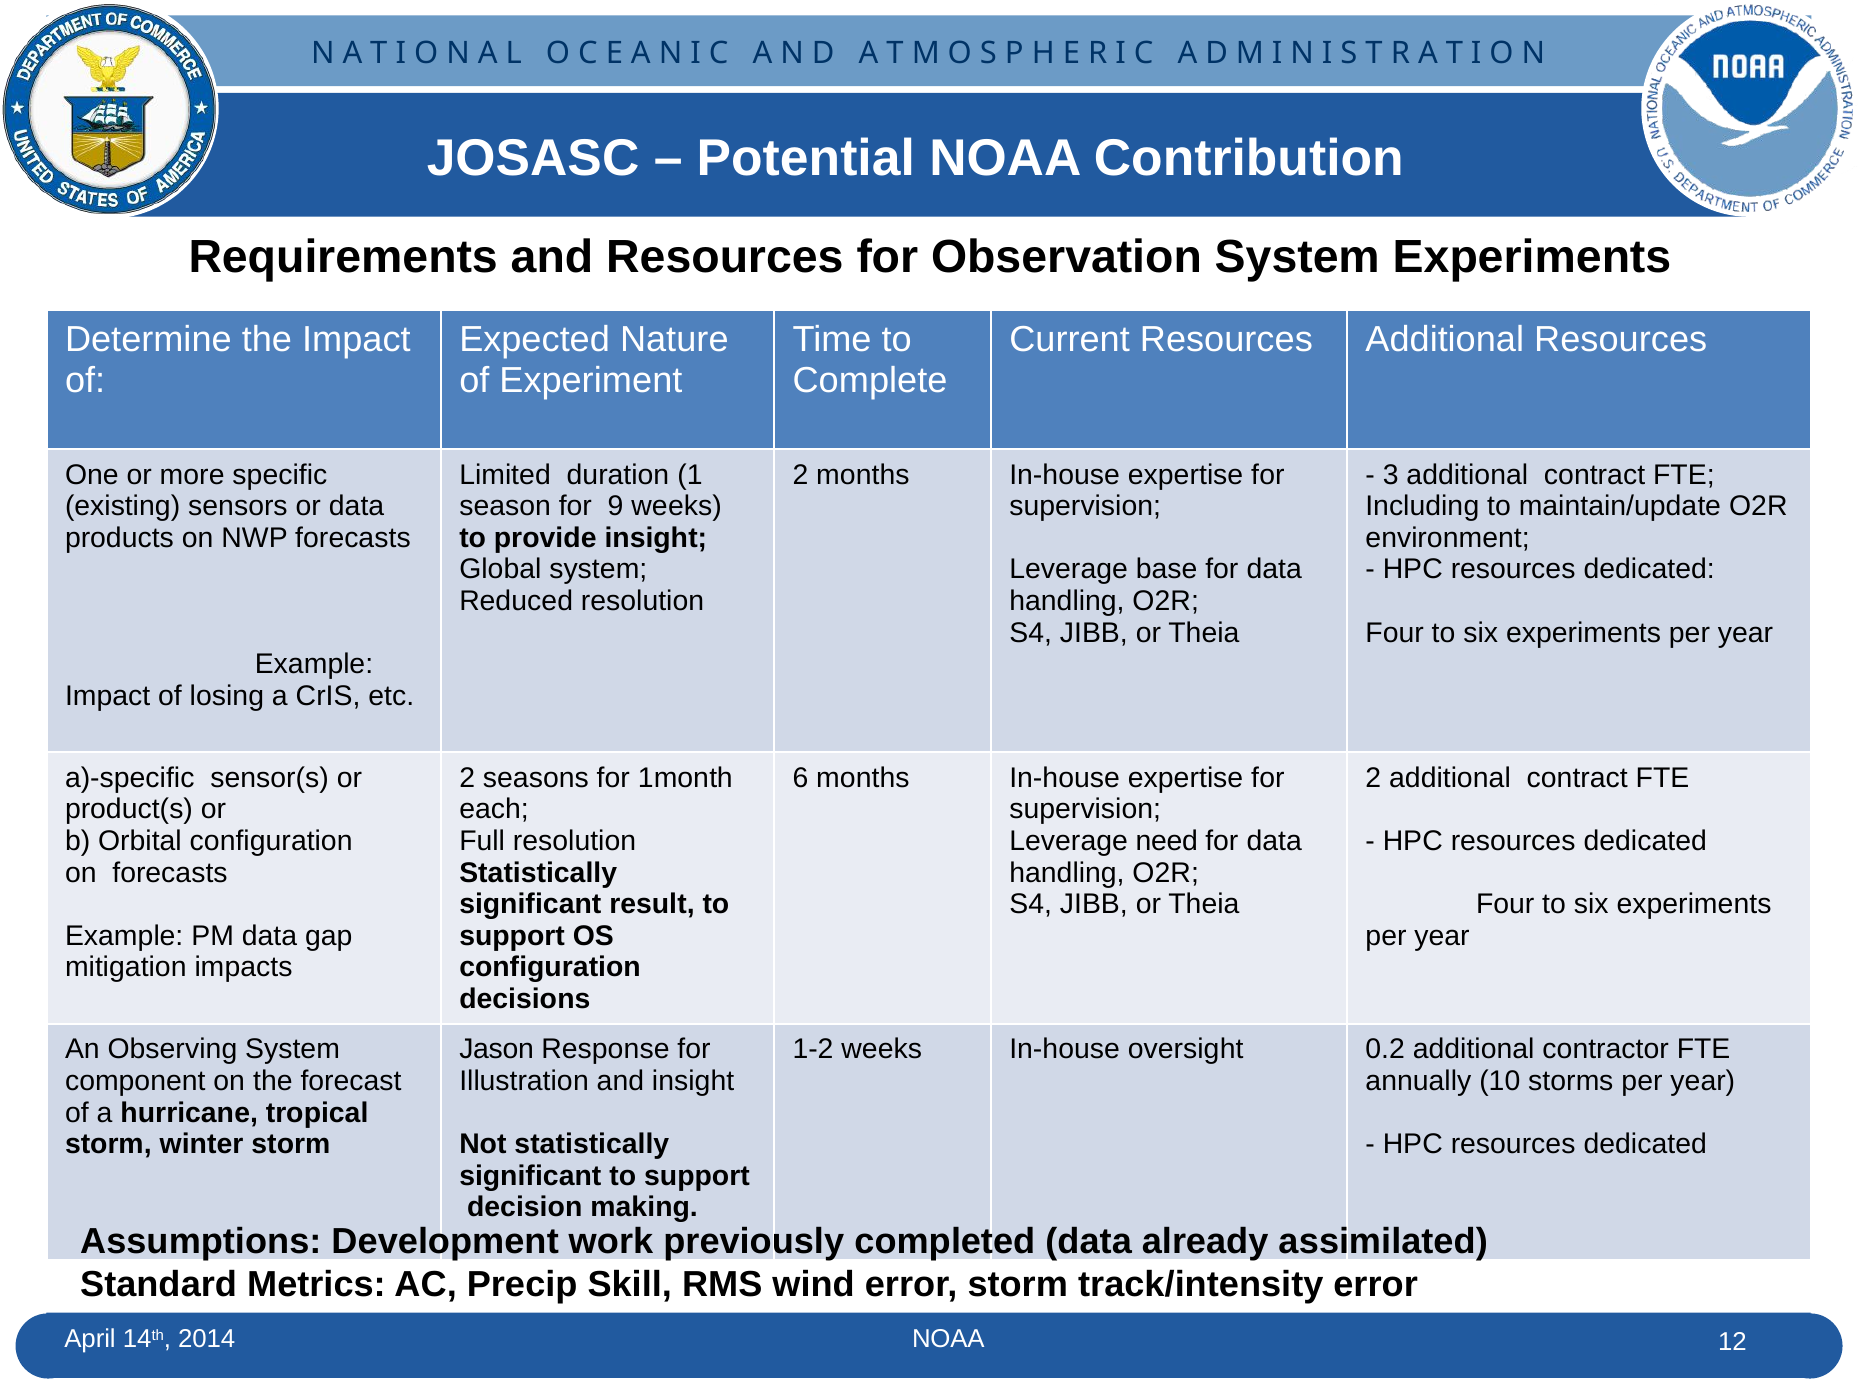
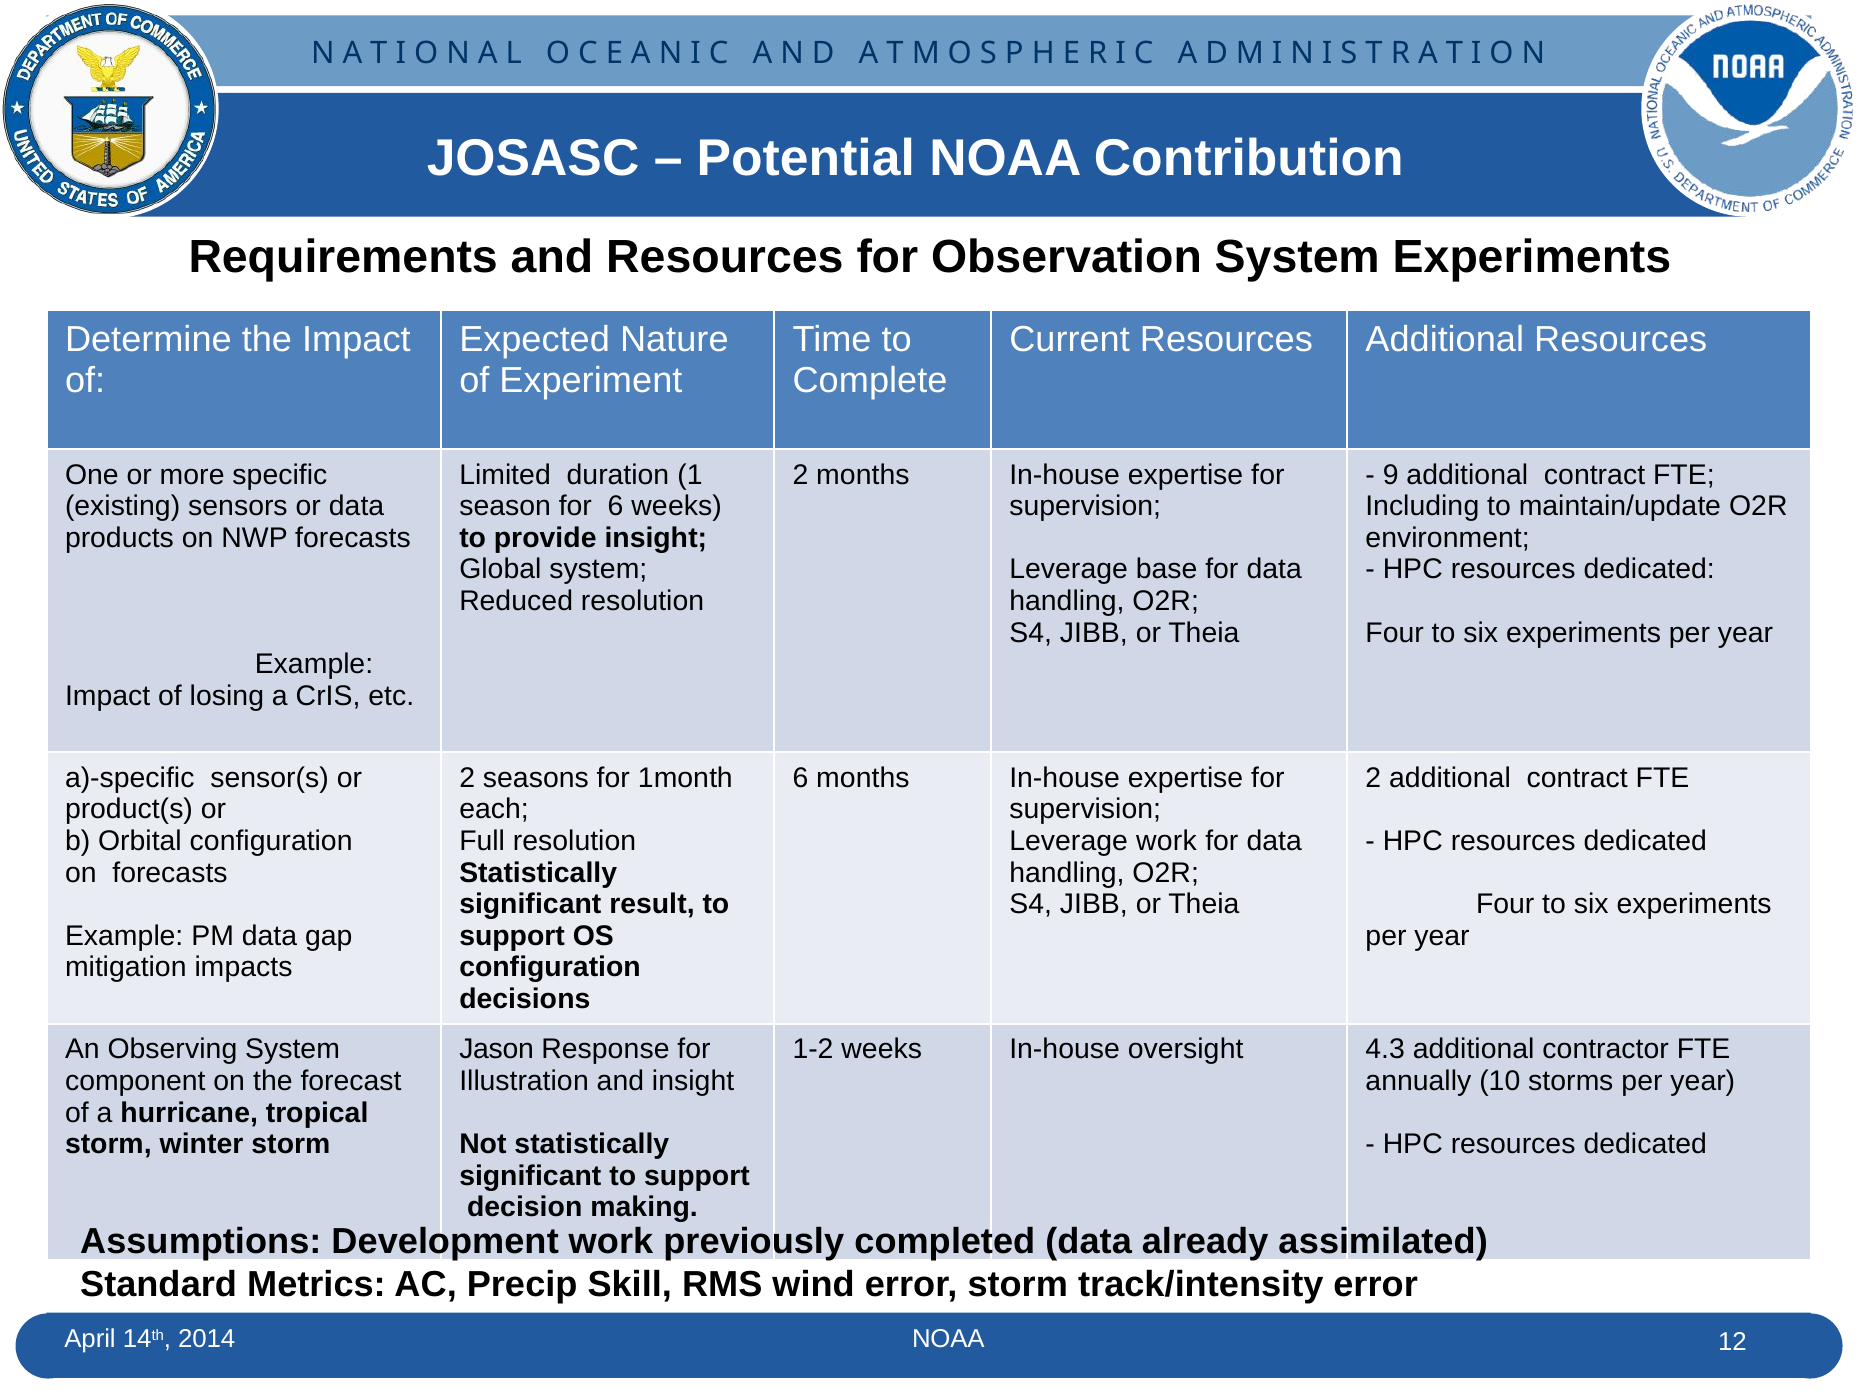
3: 3 -> 9 (1391, 475)
for 9: 9 -> 6 (616, 506)
Leverage need: need -> work (1166, 841)
0.2: 0.2 -> 4.3 (1385, 1049)
